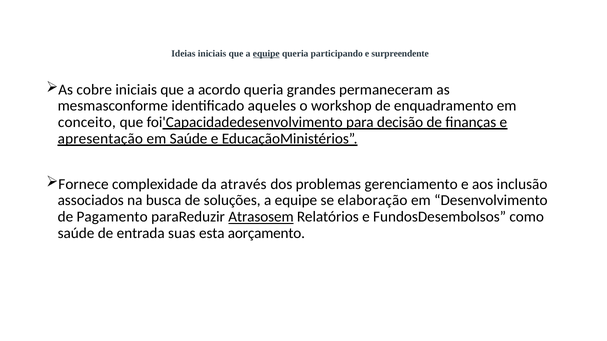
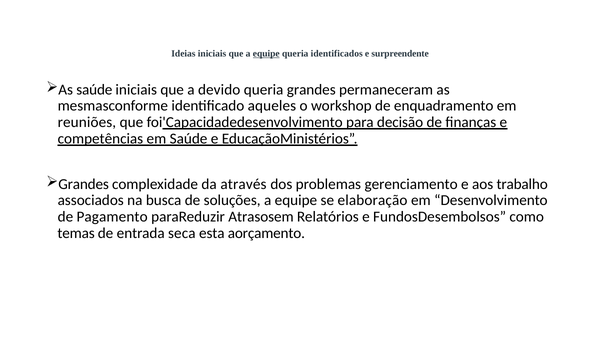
participando: participando -> identificados (337, 54)
As cobre: cobre -> saúde (94, 90)
acordo: acordo -> devido (219, 90)
conceito: conceito -> reuniões (87, 122)
apresentação: apresentação -> competências (100, 139)
Fornece: Fornece -> Grandes (84, 184)
inclusão: inclusão -> trabalho (522, 184)
Atrasosem underline: present -> none (261, 217)
saúde: saúde -> temas (76, 233)
suas: suas -> seca (182, 233)
